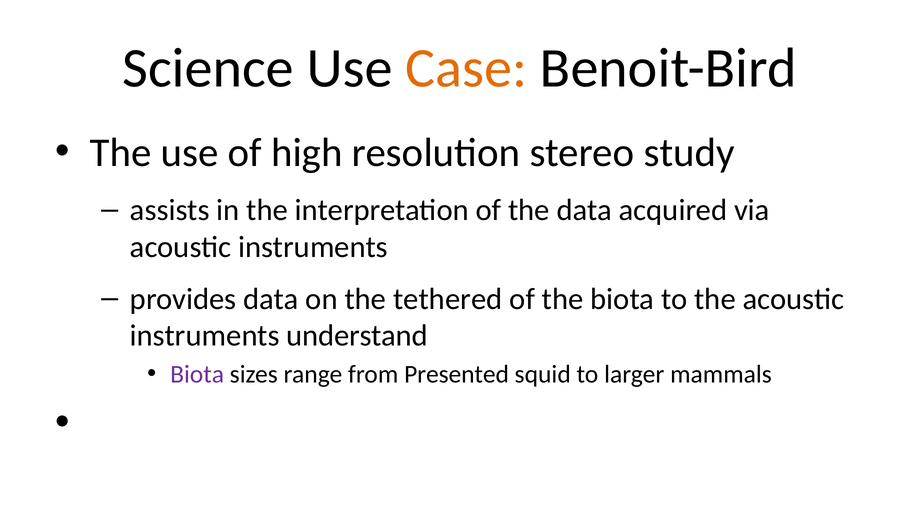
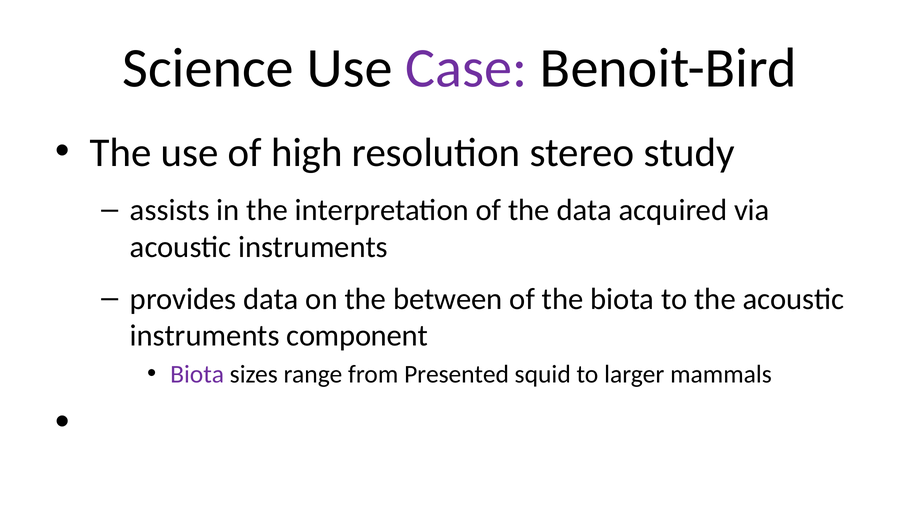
Case colour: orange -> purple (466, 68)
tethered: tethered -> between (448, 299)
understand: understand -> component (357, 336)
